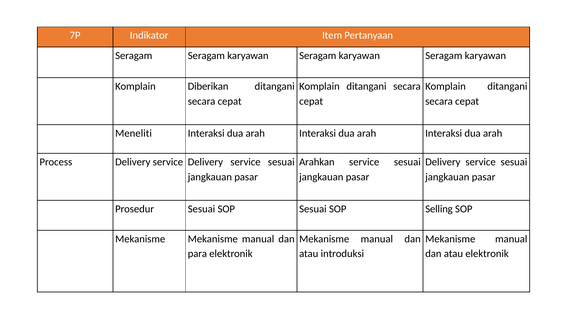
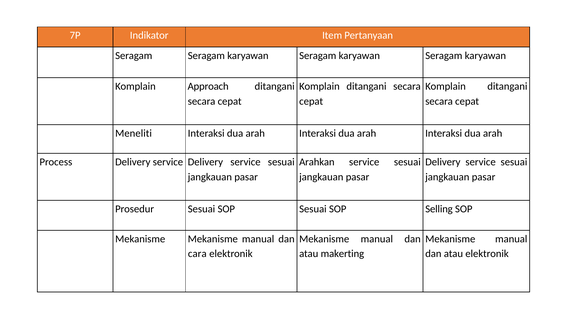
Diberikan: Diberikan -> Approach (208, 86)
para: para -> cara (197, 254)
introduksi: introduksi -> makerting (342, 254)
